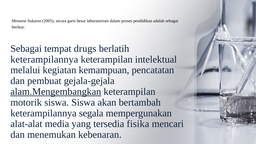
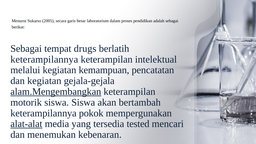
dan pembuat: pembuat -> kegiatan (44, 81)
segala: segala -> pokok (91, 113)
alat-alat underline: none -> present (26, 124)
fisika: fisika -> tested (138, 124)
